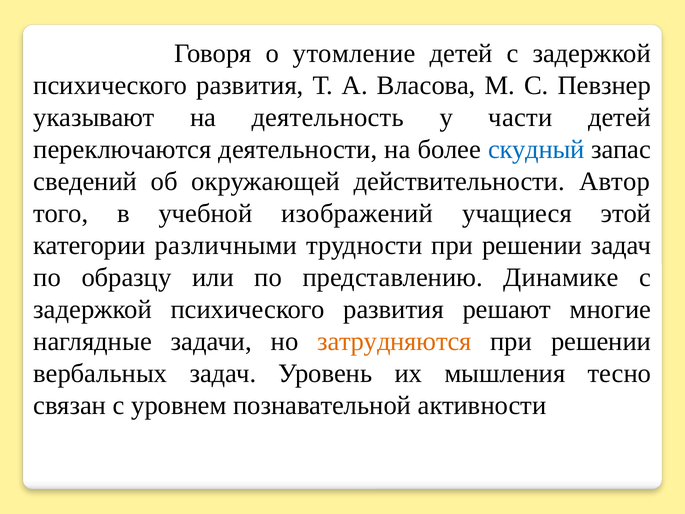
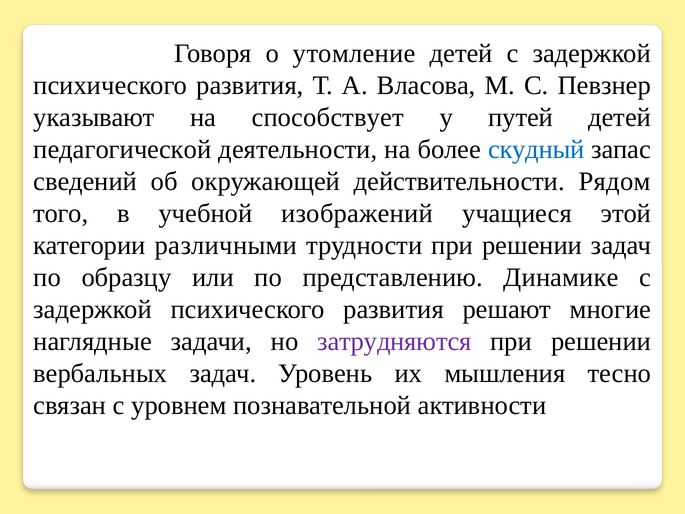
деятельность: деятельность -> способствует (328, 117)
части: части -> путей (521, 117)
переключаются: переключаются -> педагогической (122, 149)
Автор: Автор -> Рядом (615, 181)
затрудняются colour: orange -> purple (394, 341)
